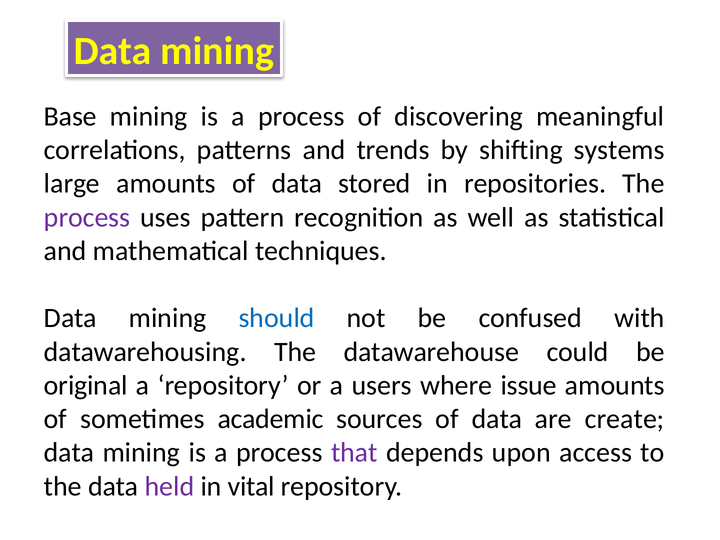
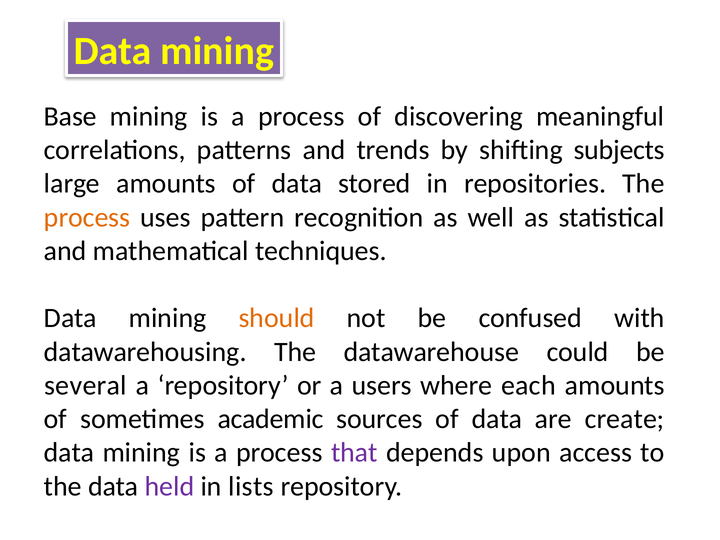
systems: systems -> subjects (619, 150)
process colour: purple -> orange (87, 217)
should colour: blue -> orange (277, 318)
original: original -> several (86, 385)
issue: issue -> each (528, 385)
vital: vital -> lists (251, 486)
